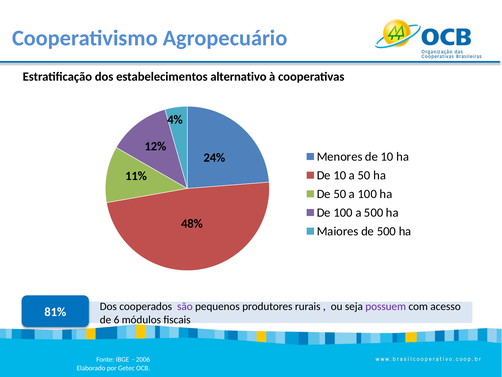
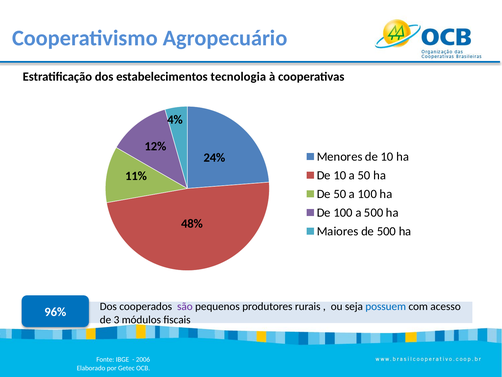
alternativo: alternativo -> tecnologia (238, 77)
possuem colour: purple -> blue (386, 306)
81%: 81% -> 96% (55, 312)
6: 6 -> 3 (117, 319)
